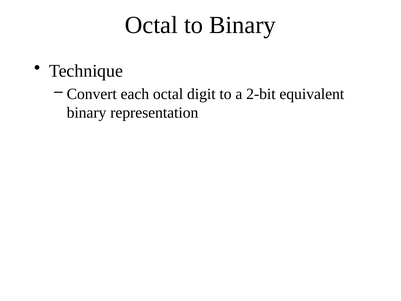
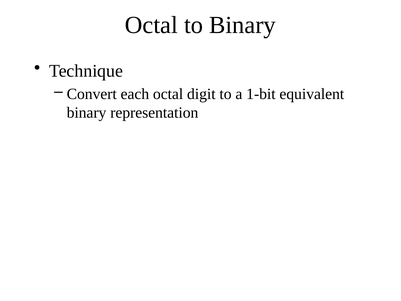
2-bit: 2-bit -> 1-bit (261, 94)
